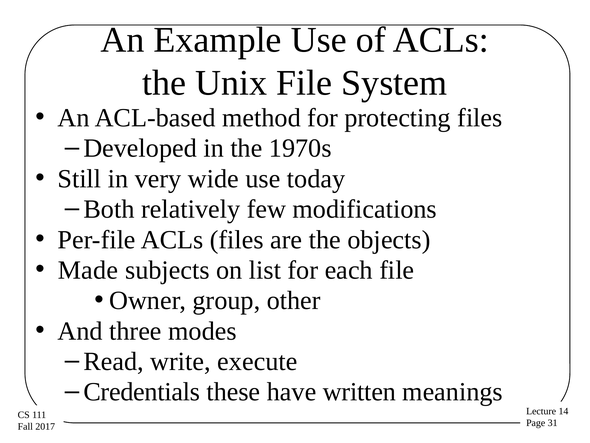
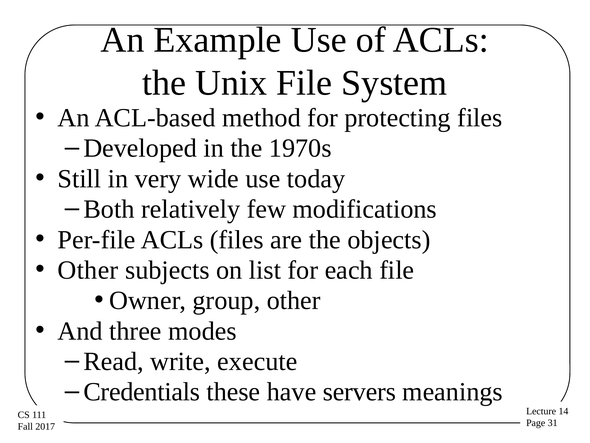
Made: Made -> Other (88, 270)
written: written -> servers (359, 392)
